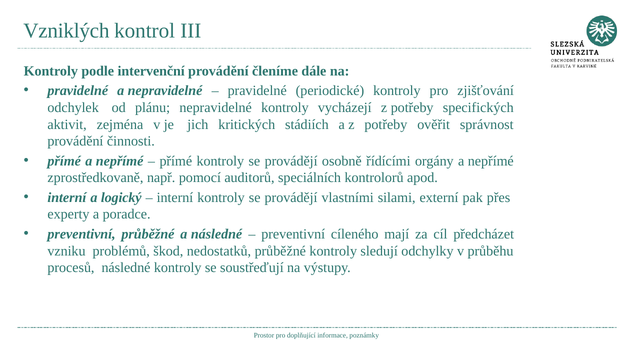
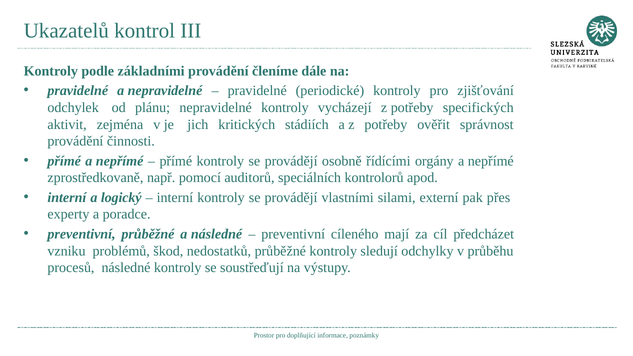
Vzniklých: Vzniklých -> Ukazatelů (66, 31)
intervenční: intervenční -> základními (151, 71)
